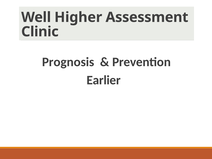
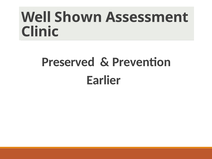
Higher: Higher -> Shown (78, 17)
Prognosis: Prognosis -> Preserved (68, 62)
